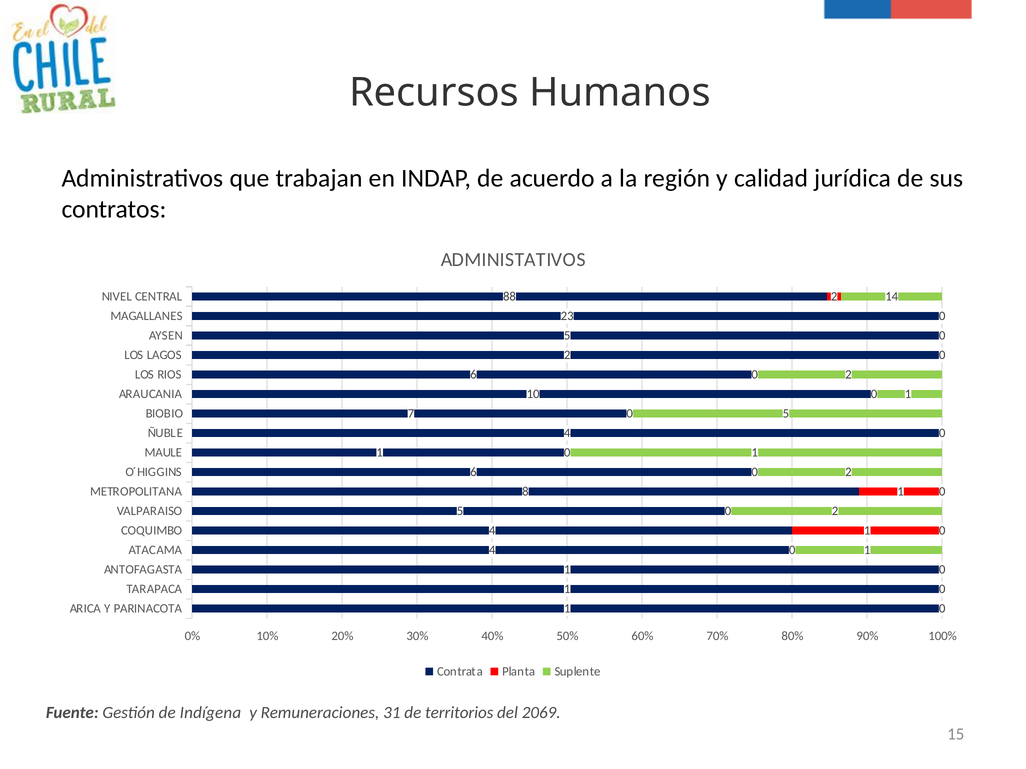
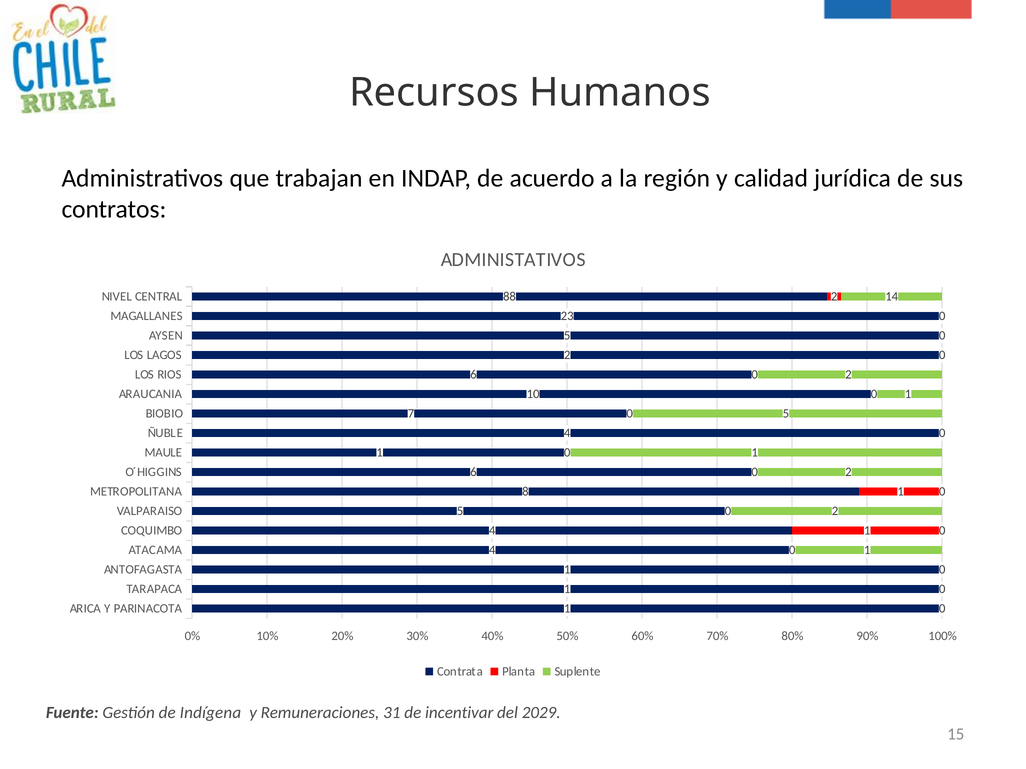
territorios: territorios -> incentivar (459, 713)
2069: 2069 -> 2029 (541, 713)
